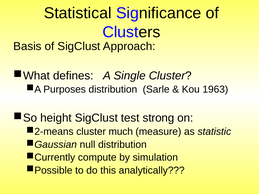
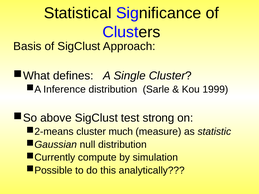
Purposes: Purposes -> Inference (65, 89)
1963: 1963 -> 1999 (215, 89)
height: height -> above (56, 118)
